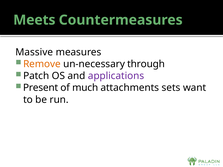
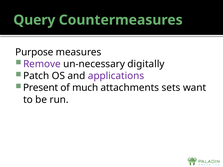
Meets: Meets -> Query (34, 20)
Massive: Massive -> Purpose (34, 52)
Remove colour: orange -> purple (42, 64)
through: through -> digitally (146, 64)
